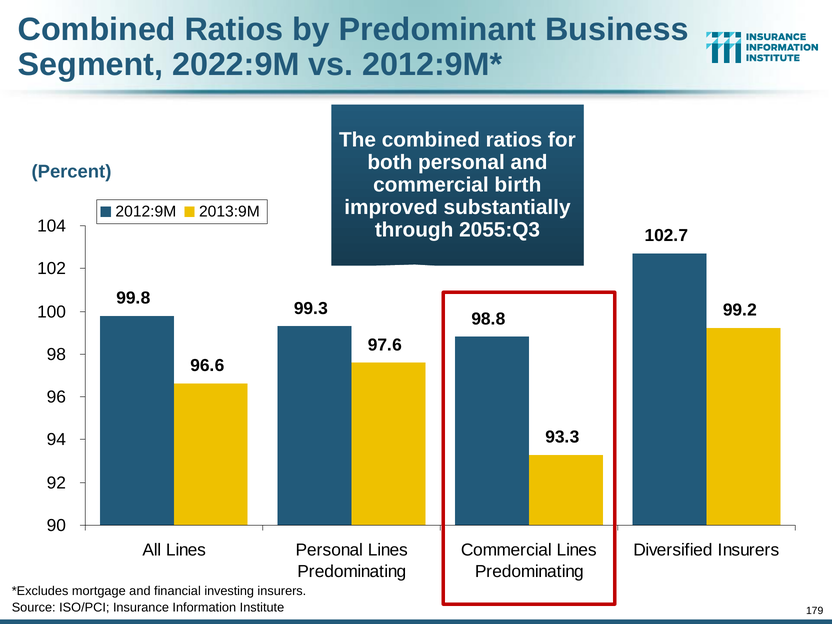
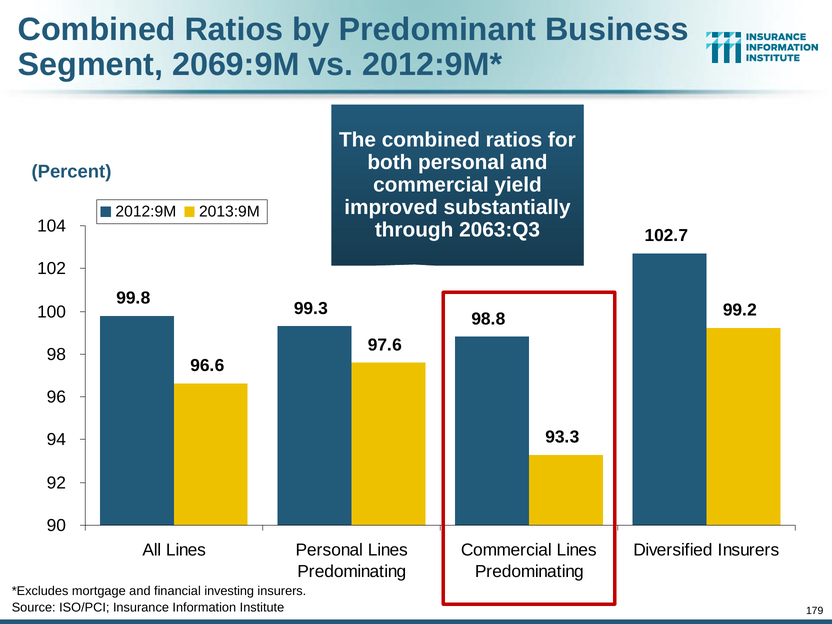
2022:9M: 2022:9M -> 2069:9M (236, 65)
birth: birth -> yield (518, 185)
2055:Q3: 2055:Q3 -> 2063:Q3 (500, 230)
